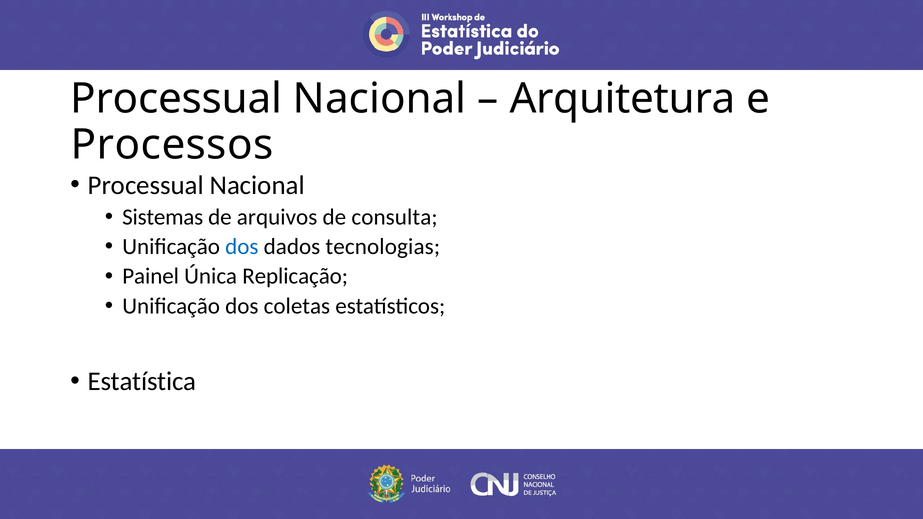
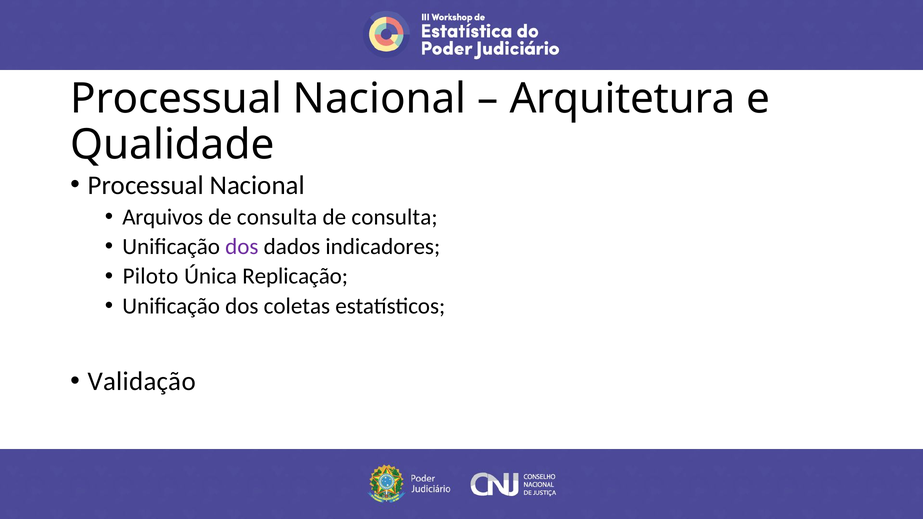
Processos: Processos -> Qualidade (172, 145)
Sistemas: Sistemas -> Arquivos (163, 217)
arquivos: arquivos -> consulta (277, 217)
dos colour: blue -> purple (242, 247)
tecnologias: tecnologias -> indicadores (383, 247)
Painel: Painel -> Piloto (151, 276)
Estatística: Estatística -> Validação (142, 381)
